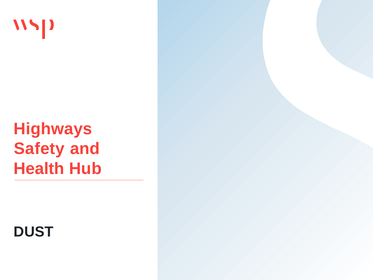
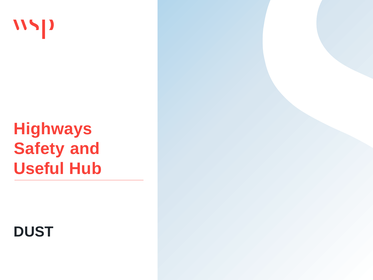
Health: Health -> Useful (39, 168)
